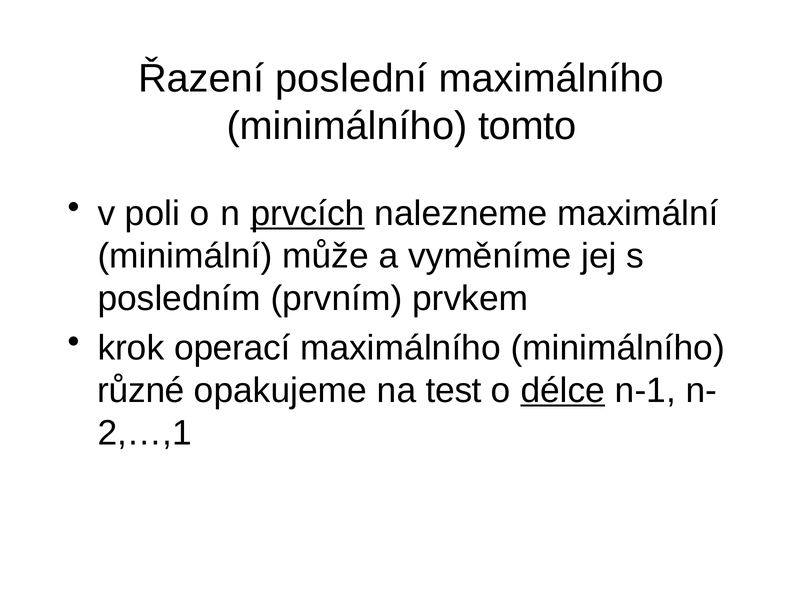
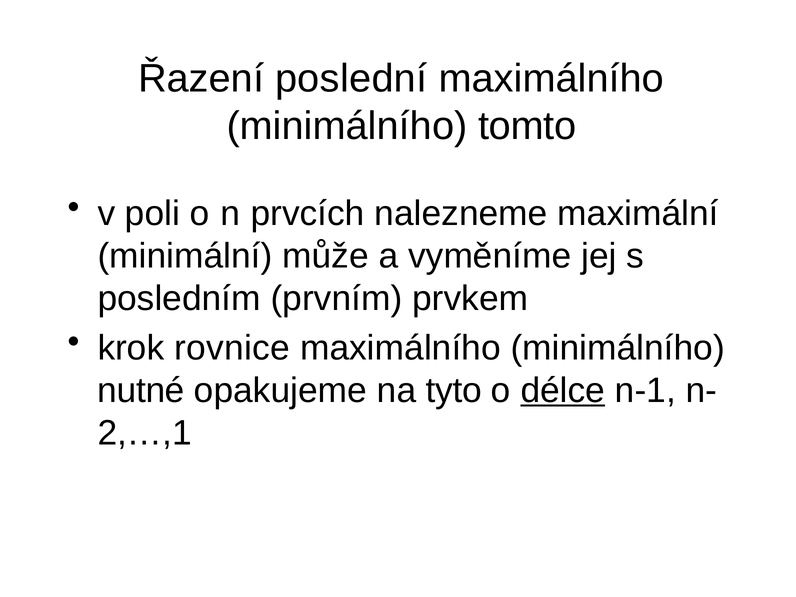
prvcích underline: present -> none (308, 213)
operací: operací -> rovnice (232, 348)
různé: různé -> nutné (141, 390)
test: test -> tyto (454, 390)
